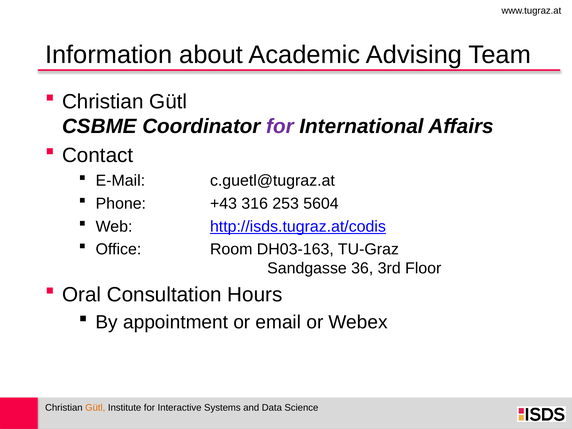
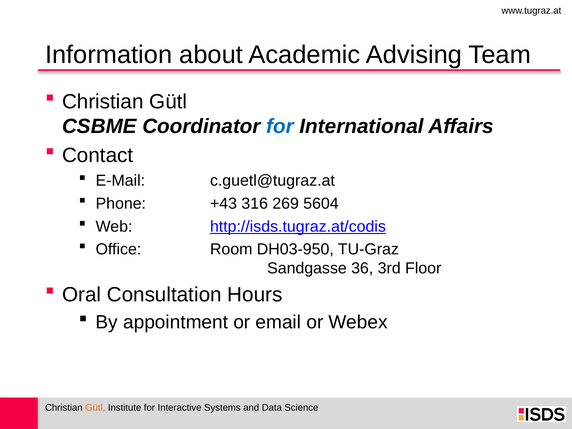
for colour: purple -> blue (280, 126)
253: 253 -> 269 (286, 204)
DH03-163: DH03-163 -> DH03-950 (295, 249)
